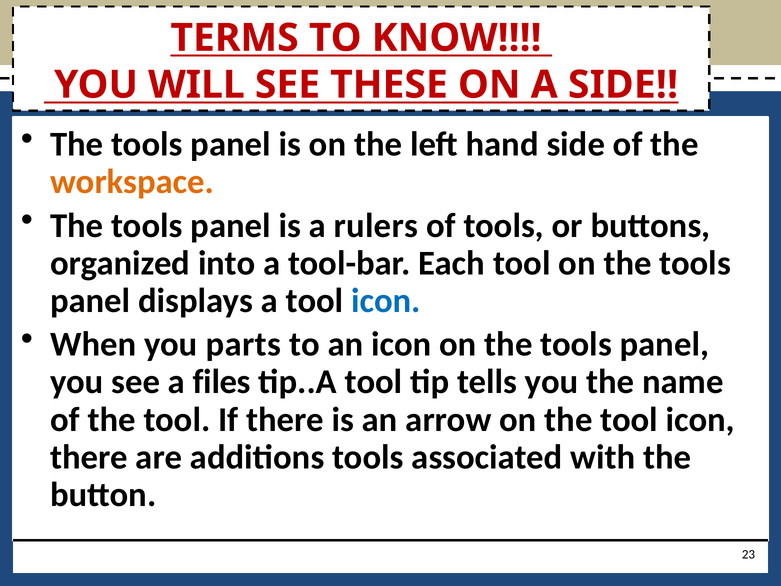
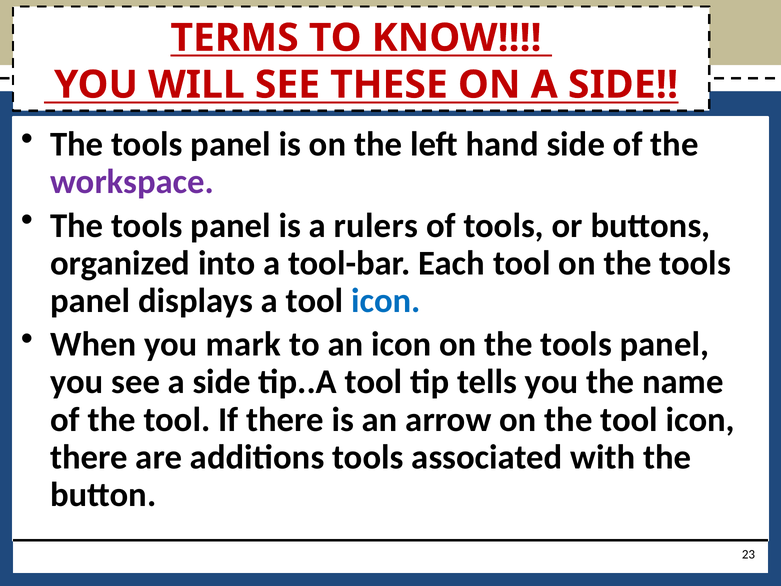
workspace colour: orange -> purple (132, 182)
parts: parts -> mark (243, 344)
see a files: files -> side (222, 382)
